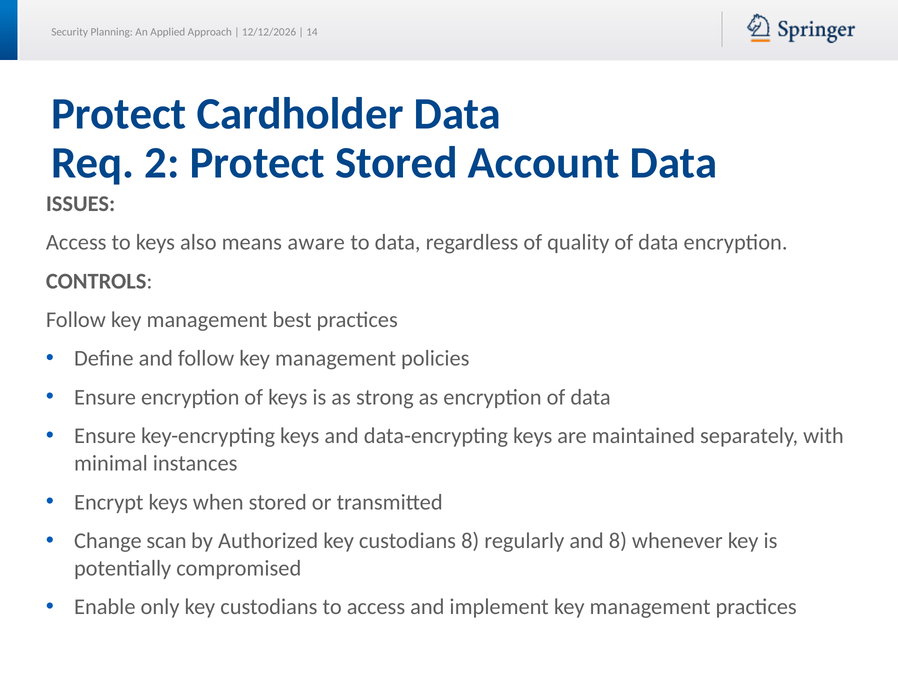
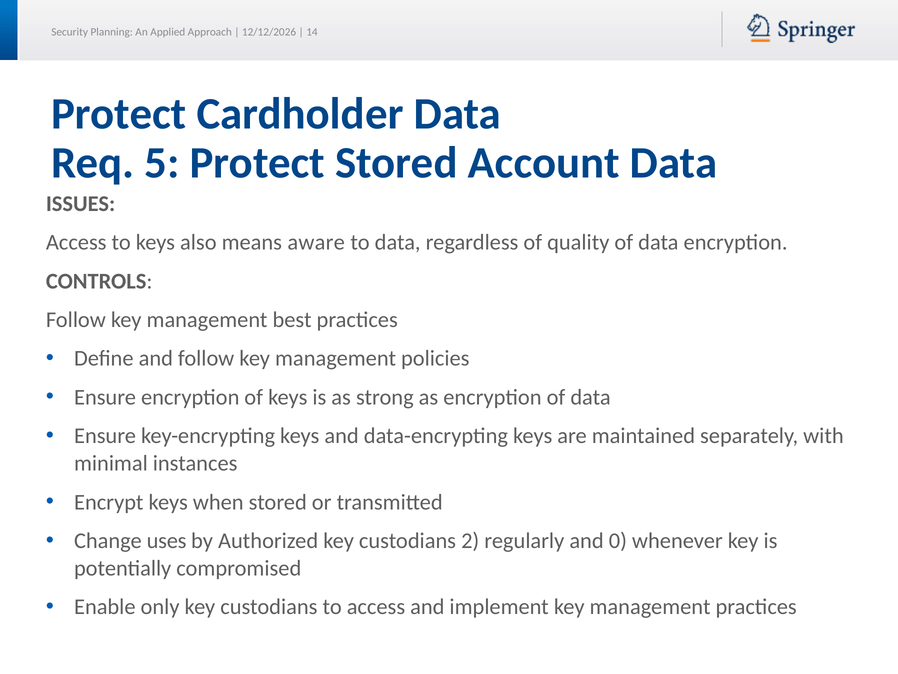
2: 2 -> 5 (162, 163)
scan: scan -> uses (167, 540)
custodians 8: 8 -> 2 (470, 540)
and 8: 8 -> 0 (618, 540)
